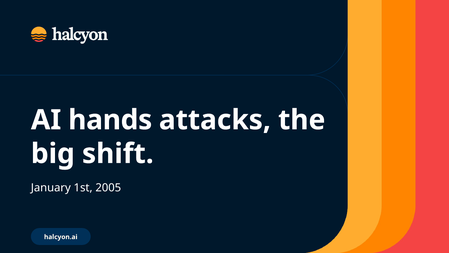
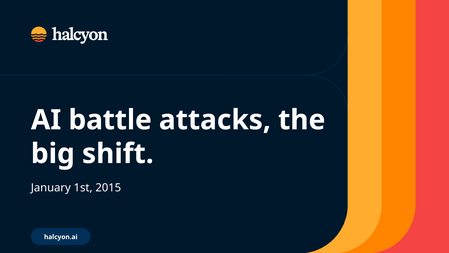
hands: hands -> battle (110, 120)
2005: 2005 -> 2015 (108, 187)
